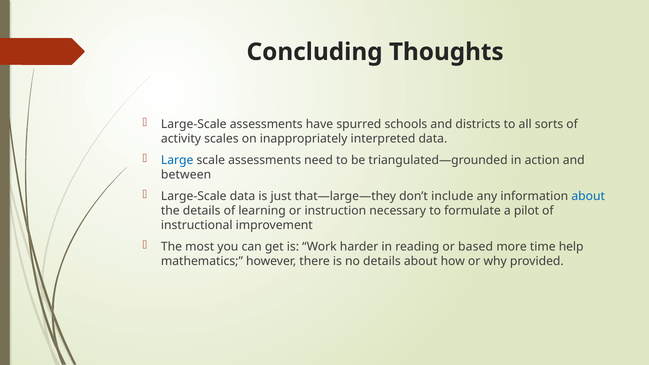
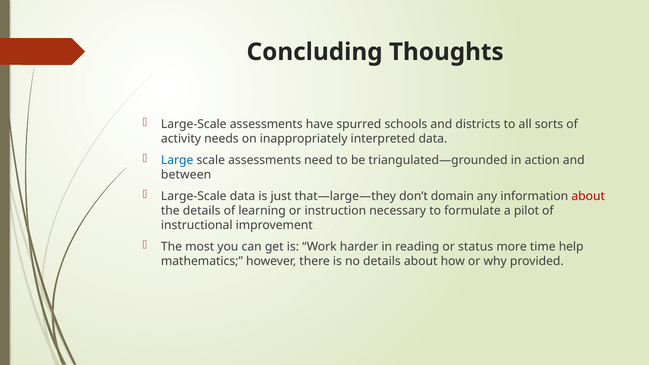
scales: scales -> needs (221, 139)
include: include -> domain (452, 196)
about colour: blue -> red (588, 196)
based: based -> status (476, 247)
